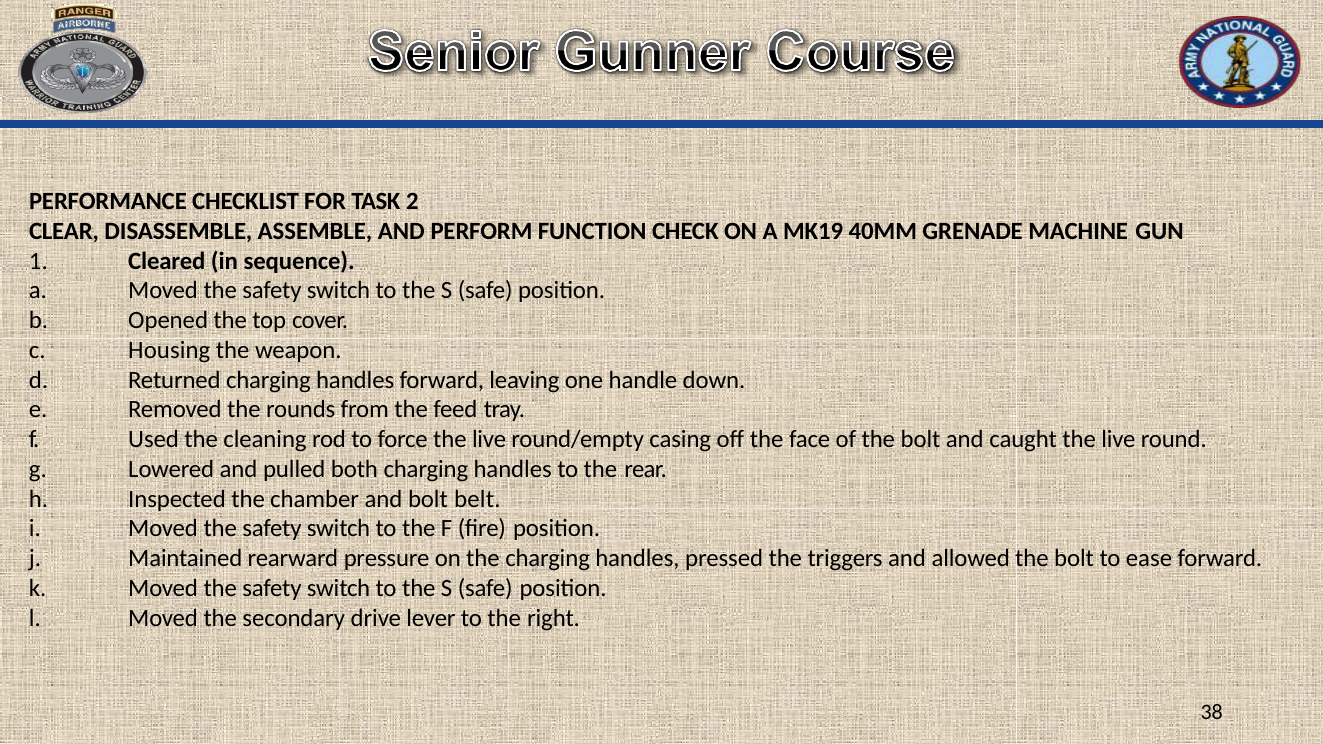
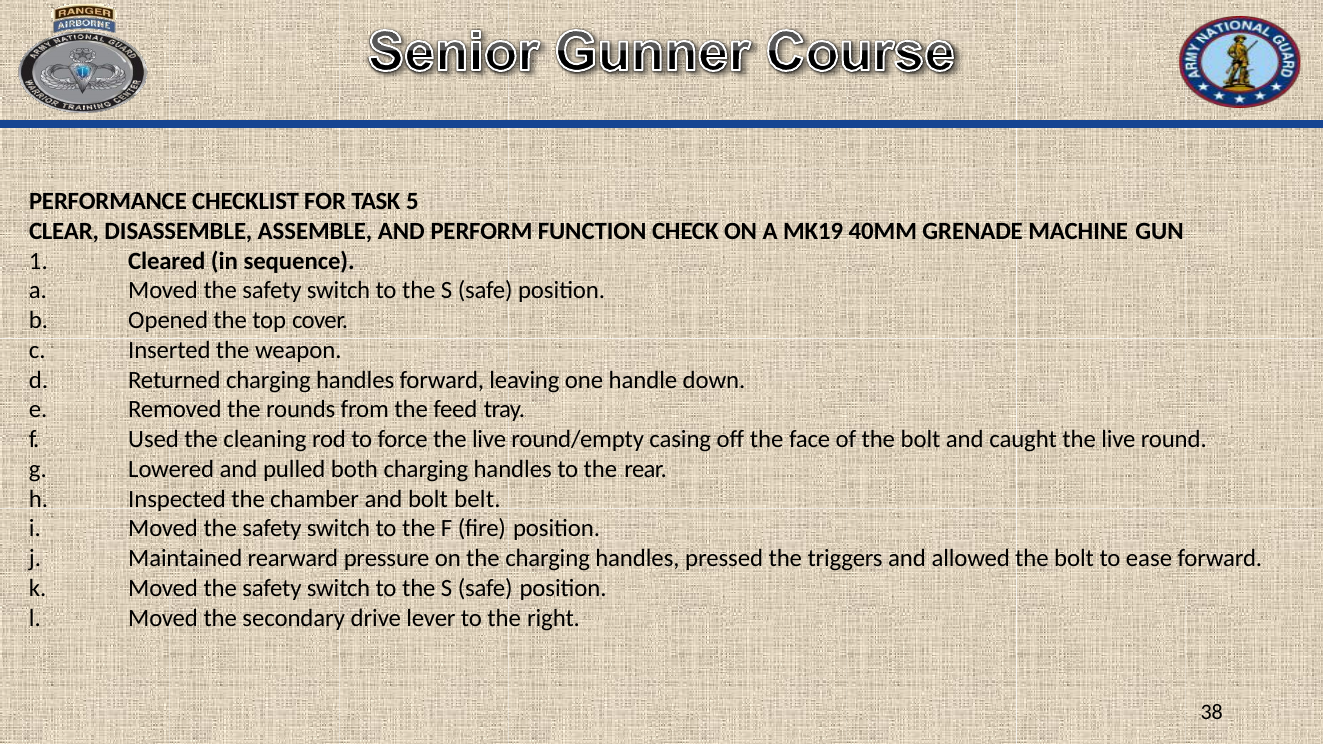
2: 2 -> 5 (413, 201)
Housing: Housing -> Inserted (169, 350)
